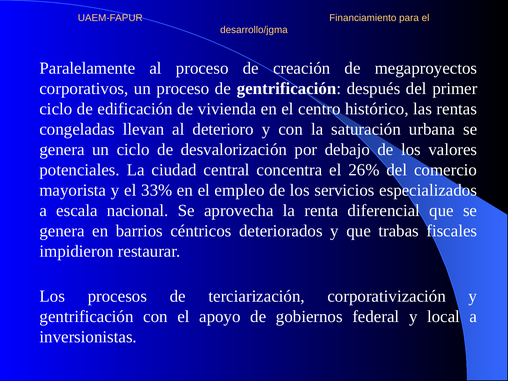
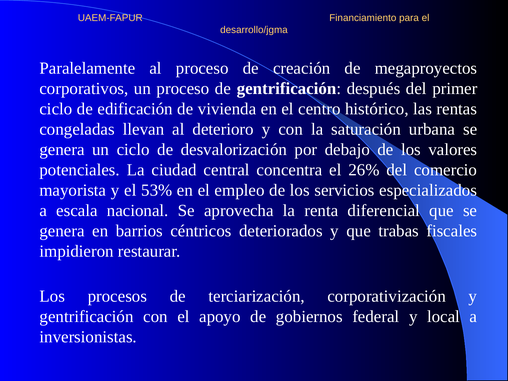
33%: 33% -> 53% (157, 190)
